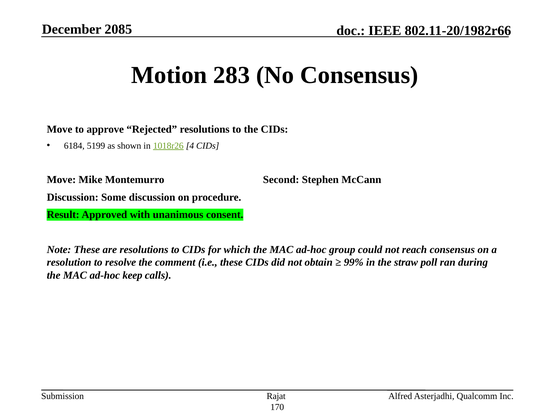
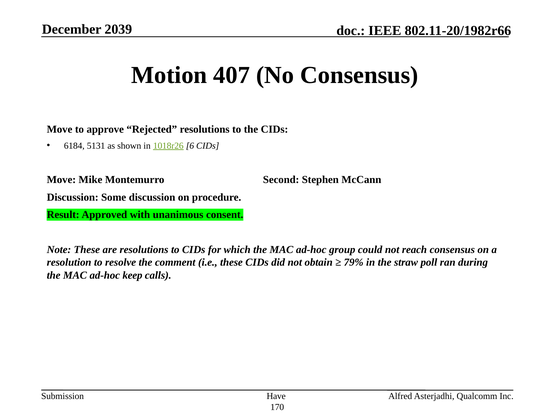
2085: 2085 -> 2039 (118, 29)
283: 283 -> 407 (232, 75)
5199: 5199 -> 5131 (96, 145)
4: 4 -> 6 (190, 145)
99%: 99% -> 79% (354, 262)
Rajat: Rajat -> Have (276, 396)
